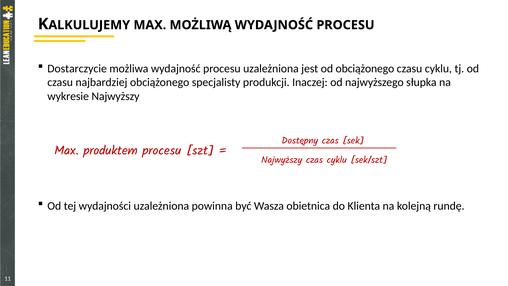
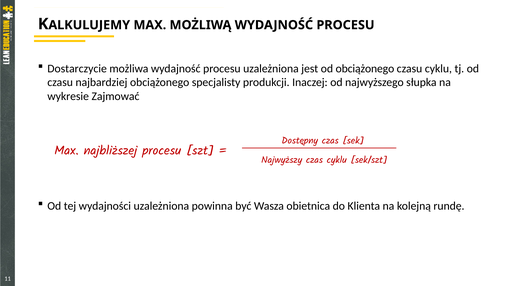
wykresie Najwyższy: Najwyższy -> Zajmować (115, 96)
produktem: produktem -> najbliższej (111, 151)
